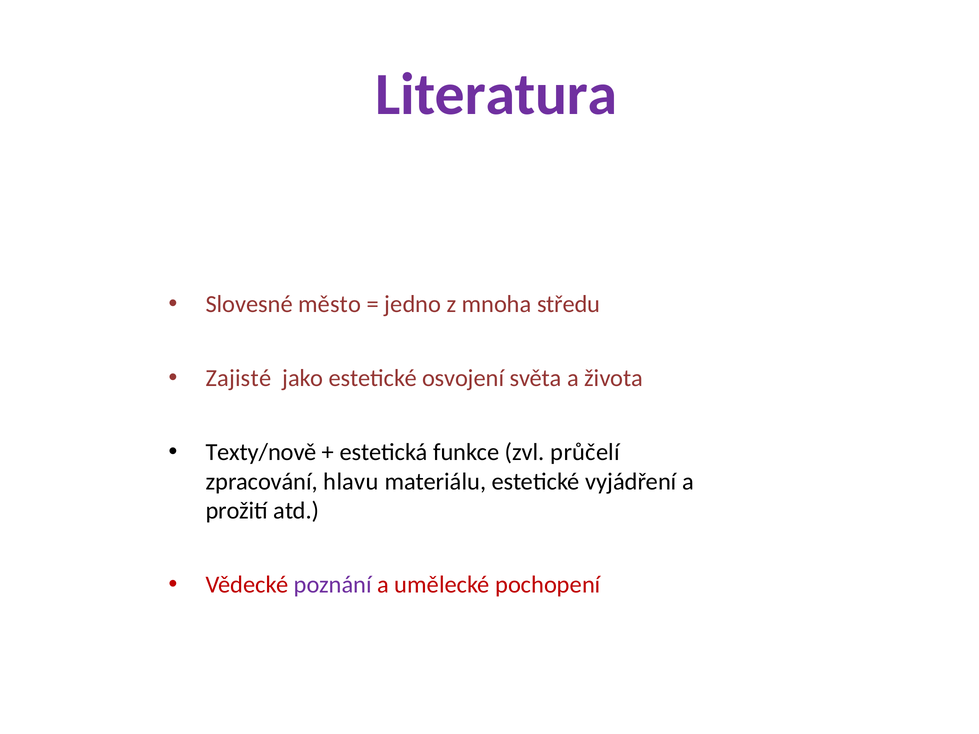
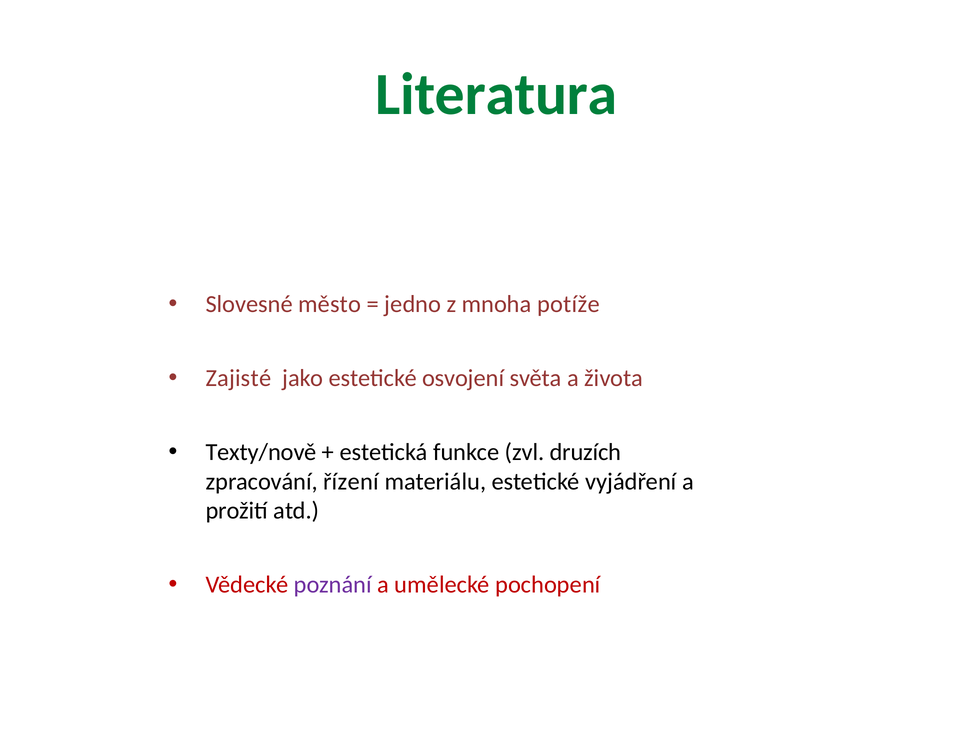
Literatura colour: purple -> green (496, 95)
středu: středu -> potíže (568, 304)
průčelí: průčelí -> druzích (585, 452)
hlavu: hlavu -> řízení (351, 482)
